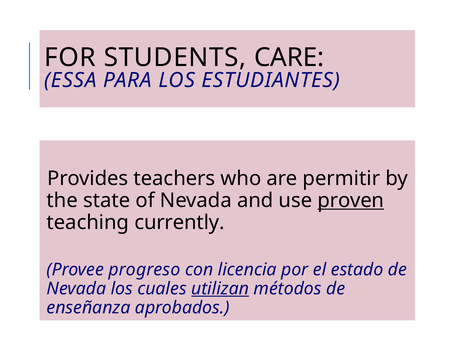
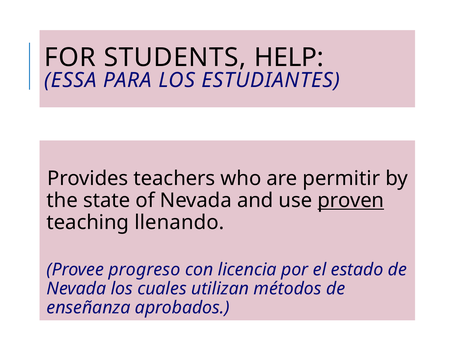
CARE: CARE -> HELP (289, 58)
currently: currently -> llenando (179, 222)
utilizan underline: present -> none (220, 289)
